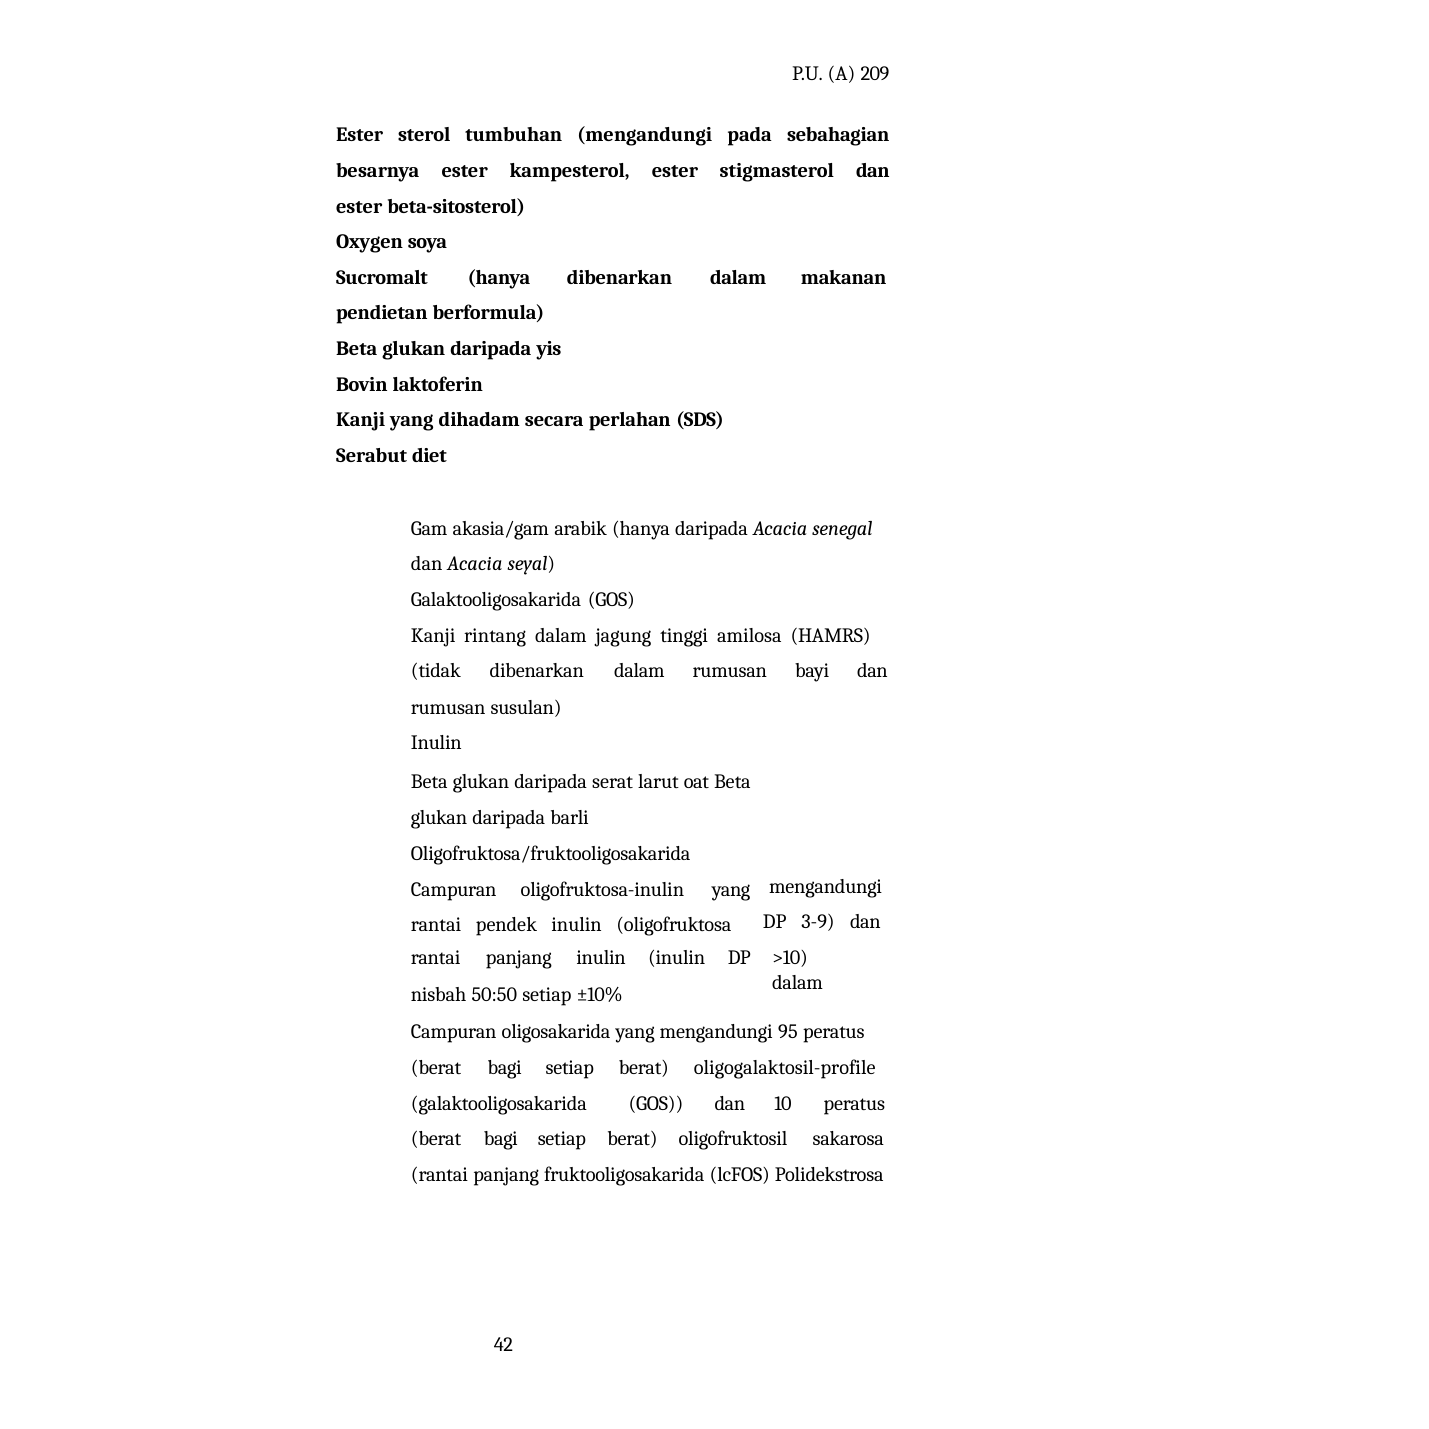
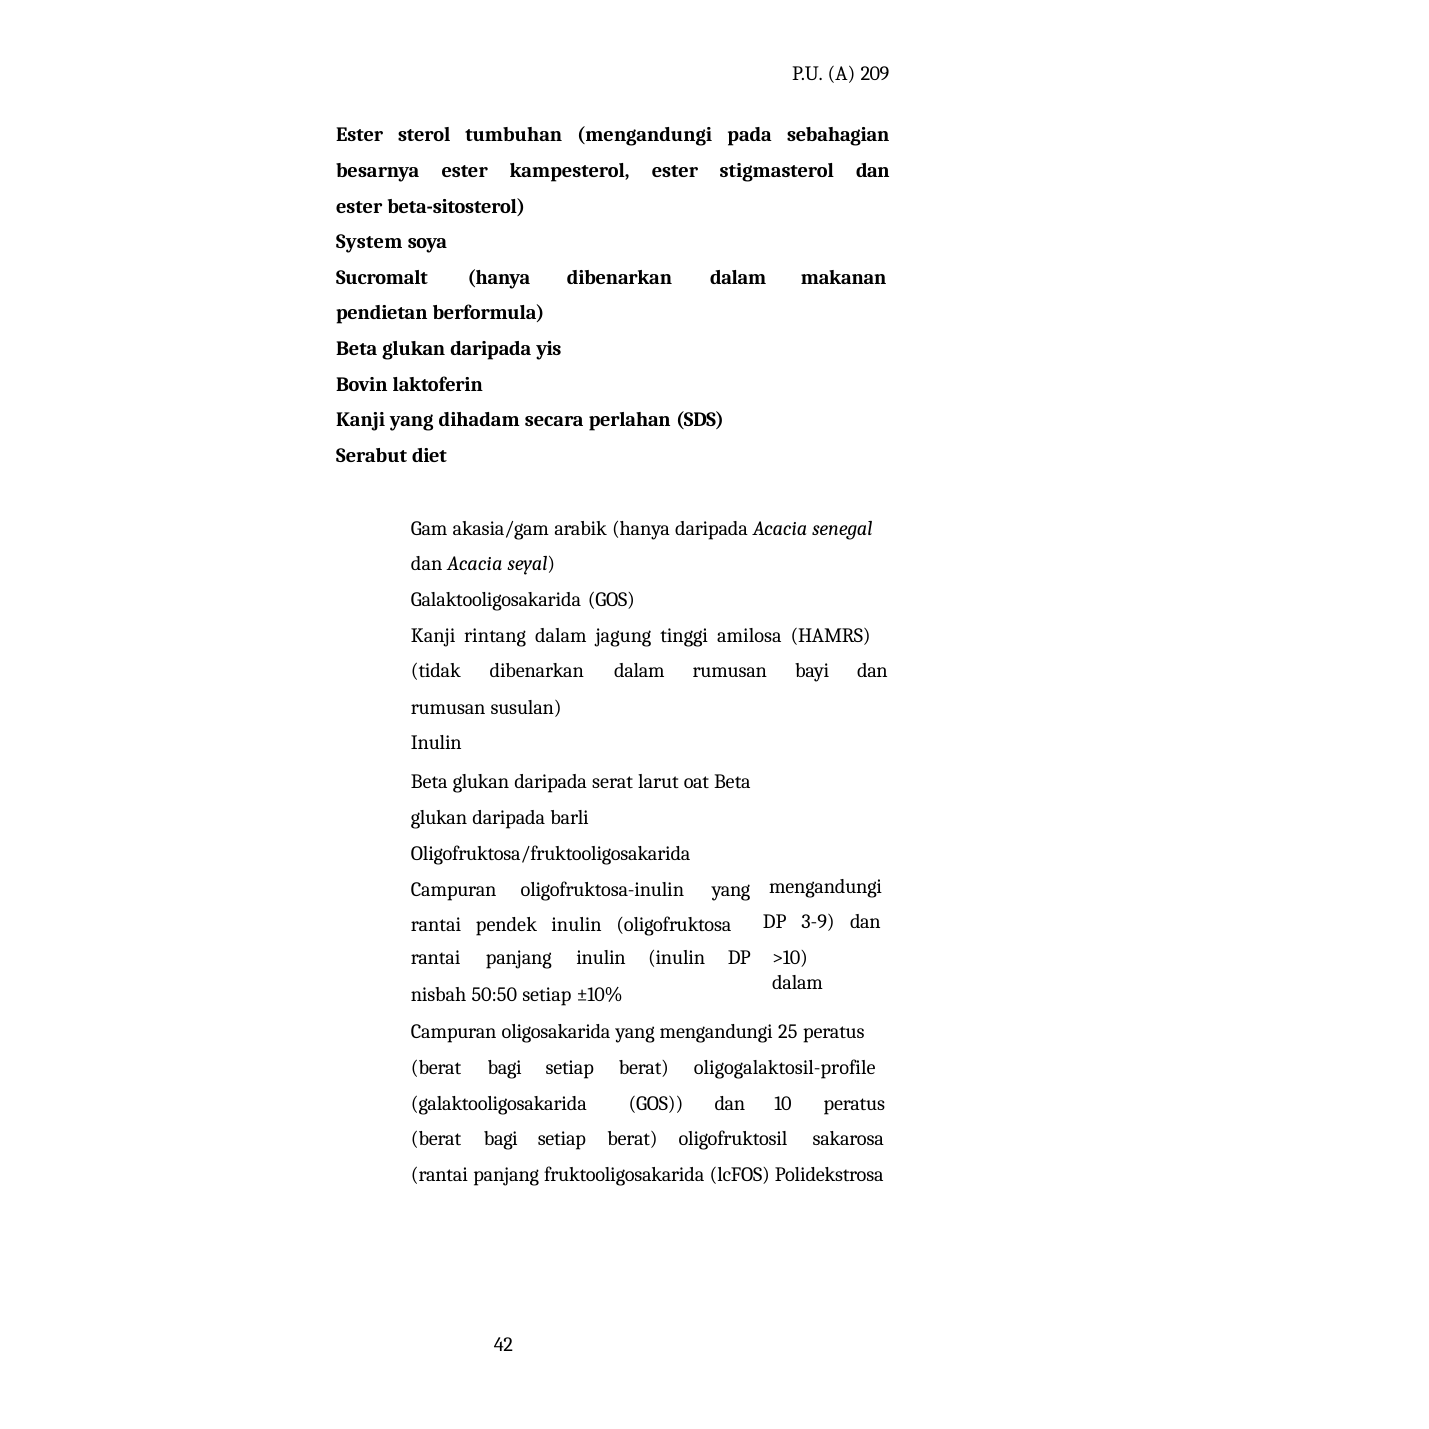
Oxygen: Oxygen -> System (369, 242)
95: 95 -> 25 (788, 1032)
